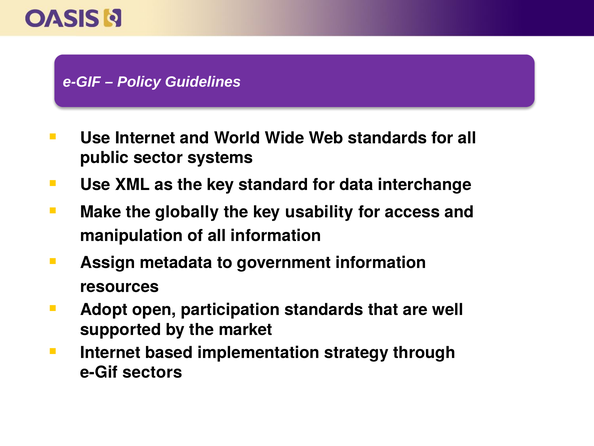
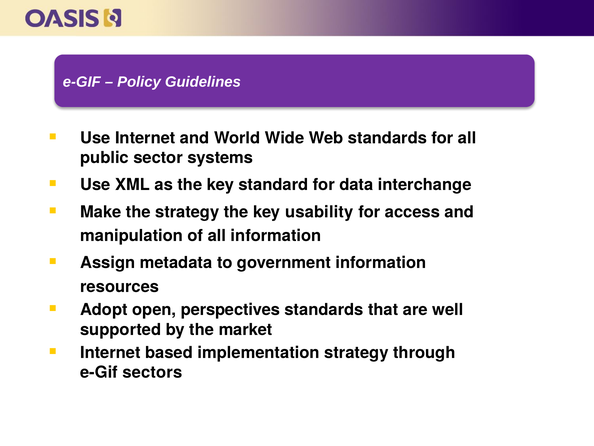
the globally: globally -> strategy (187, 212)
participation: participation -> perspectives (230, 309)
